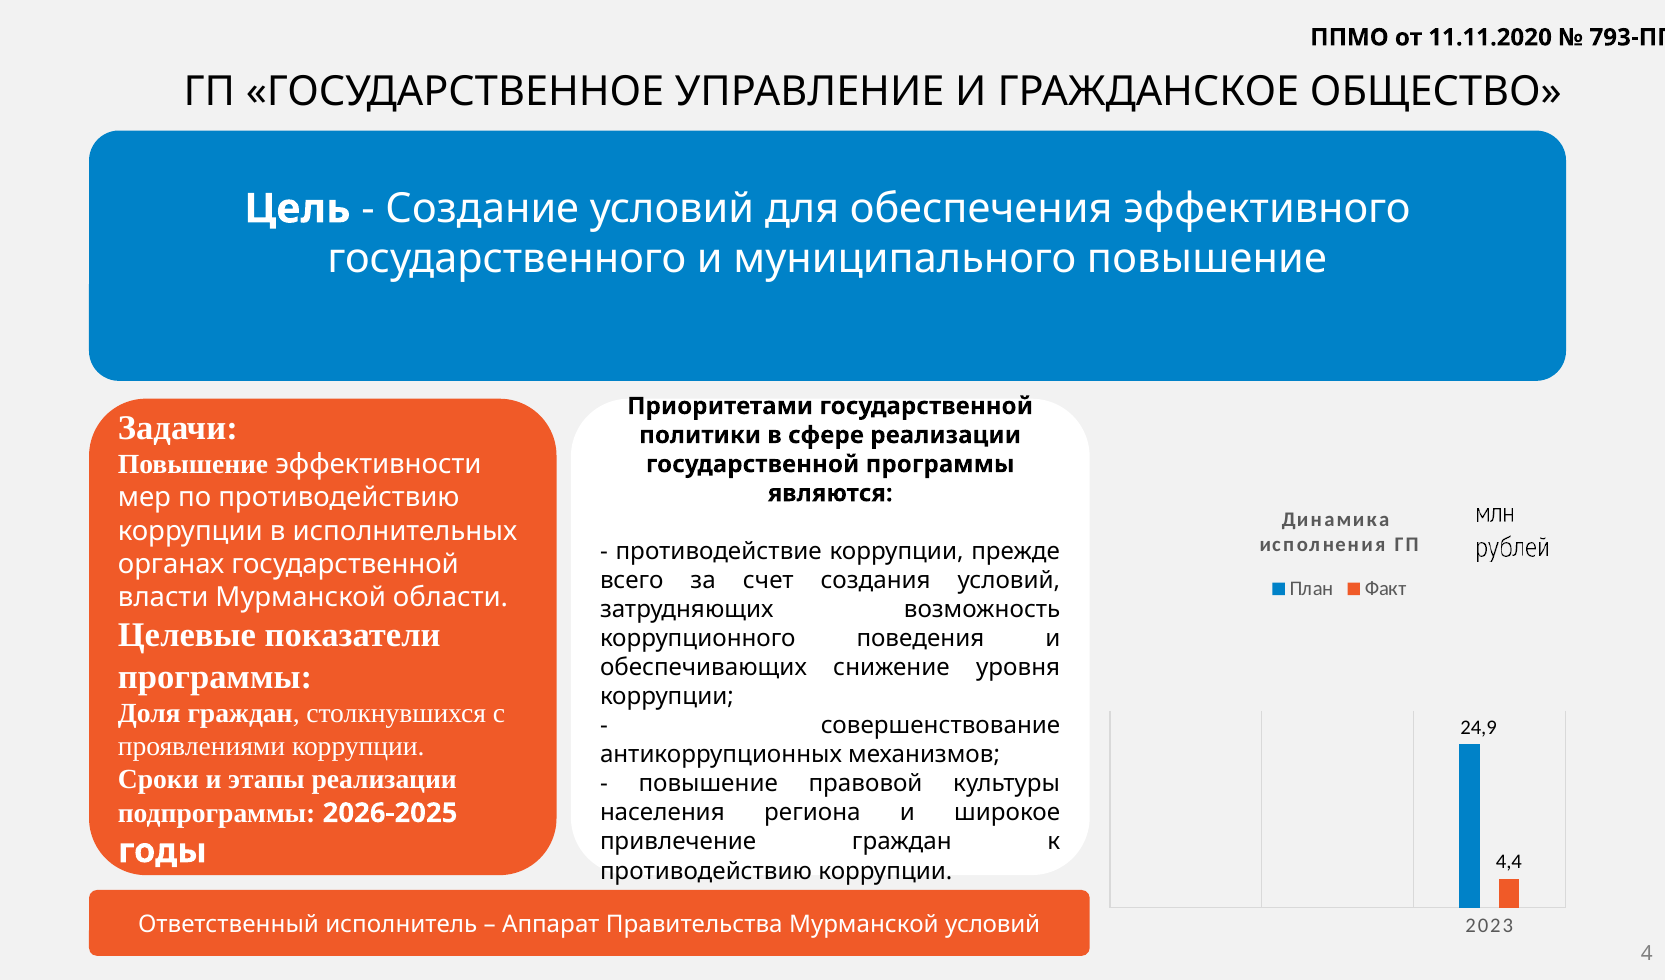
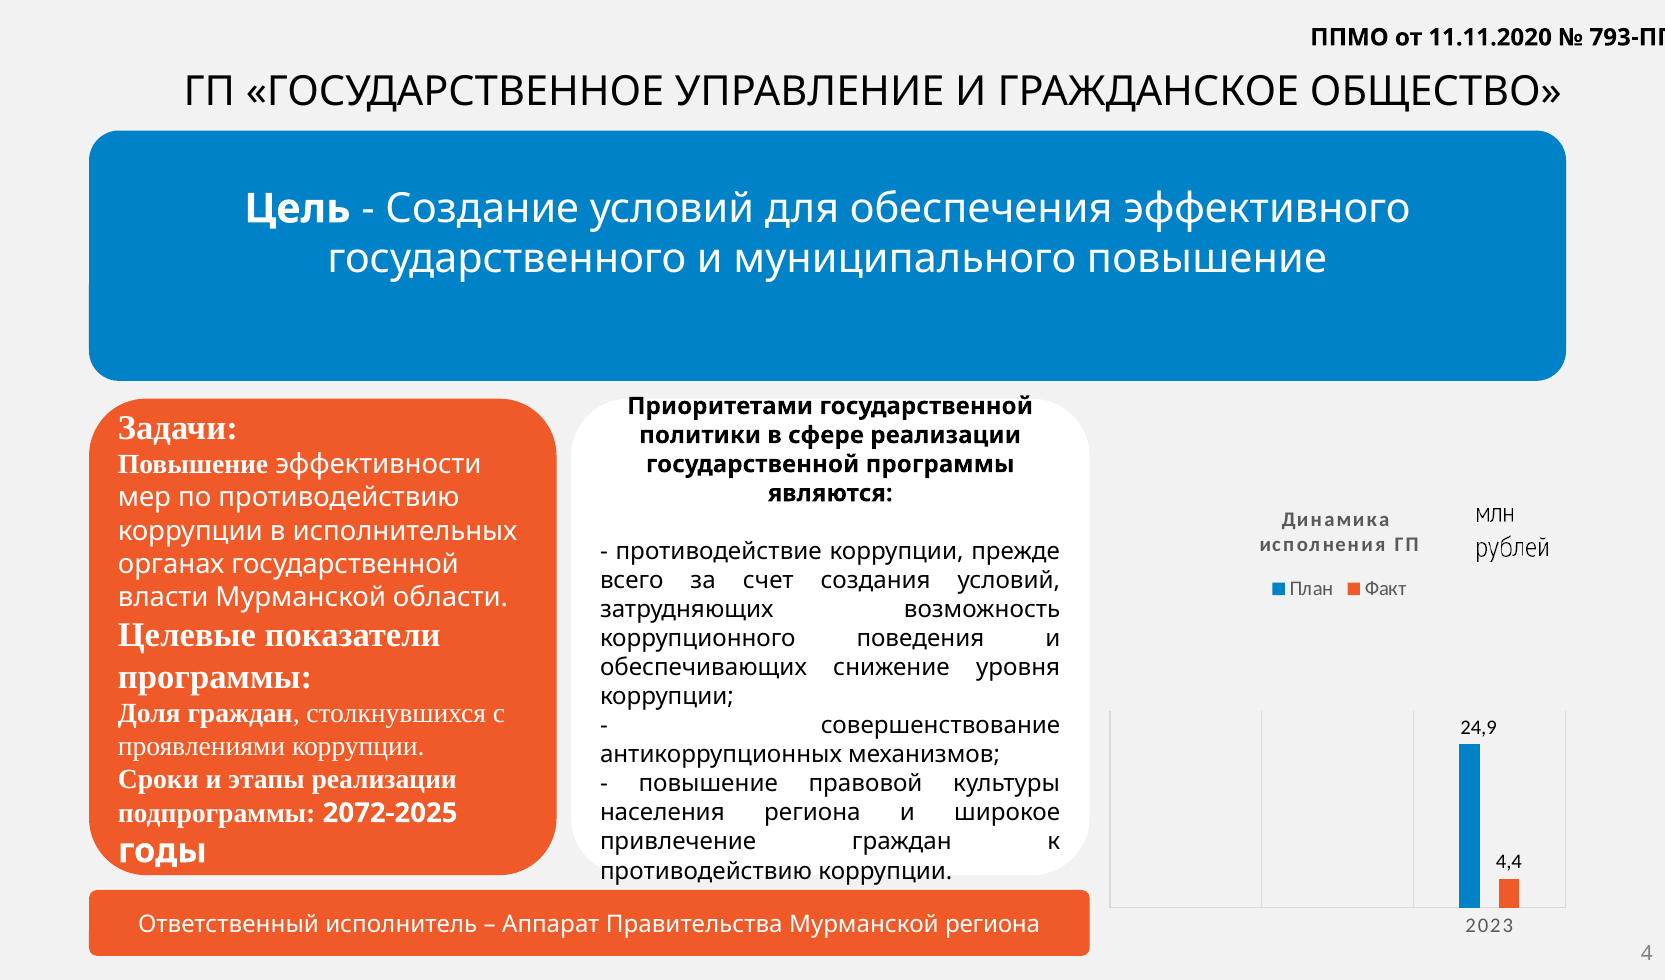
2026-2025: 2026-2025 -> 2072-2025 (390, 812)
Мурманской условий: условий -> региона (993, 924)
